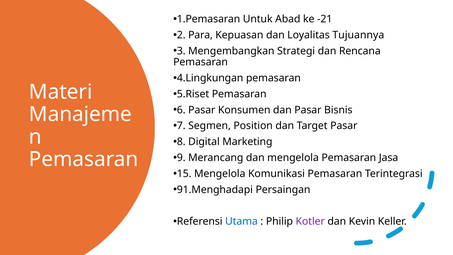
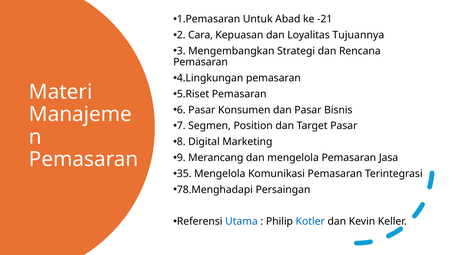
Para: Para -> Cara (201, 35)
15: 15 -> 35 (184, 174)
91.Menghadapi: 91.Menghadapi -> 78.Menghadapi (215, 189)
Kotler colour: purple -> blue (310, 221)
